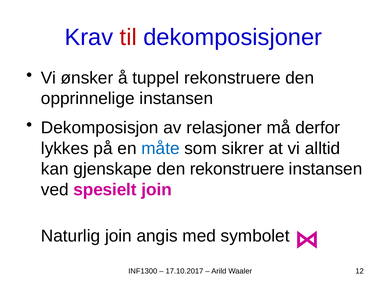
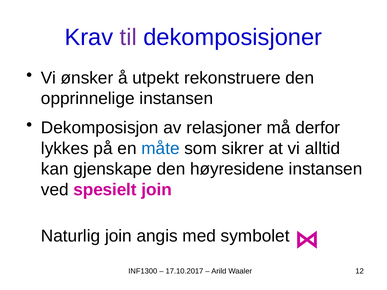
til colour: red -> purple (128, 37)
tuppel: tuppel -> utpekt (156, 78)
den rekonstruere: rekonstruere -> høyresidene (237, 169)
